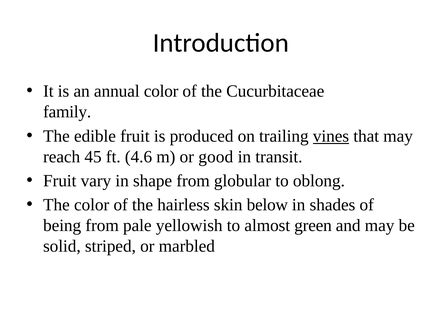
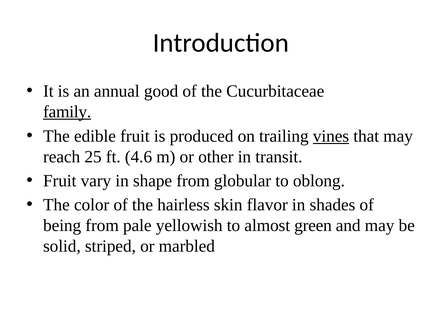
annual color: color -> good (161, 91)
family underline: none -> present (67, 112)
45: 45 -> 25 (93, 156)
good: good -> other (216, 156)
below: below -> flavor (267, 205)
